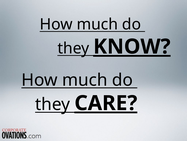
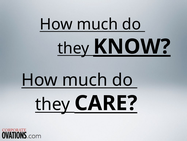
CARE underline: present -> none (106, 103)
